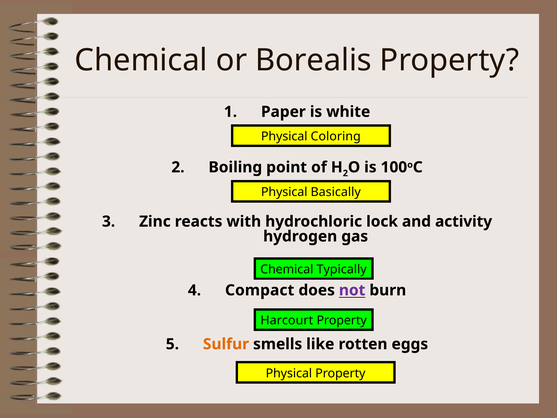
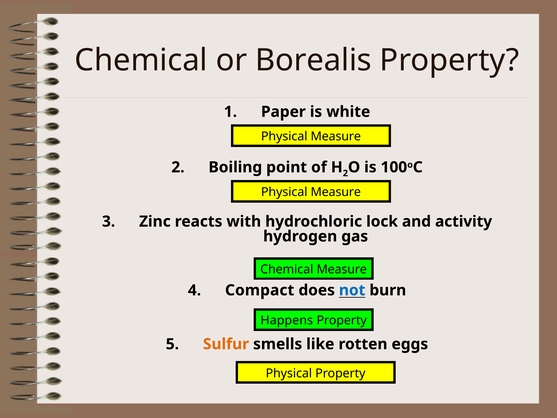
Coloring: Coloring -> Measure (336, 136)
Basically: Basically -> Measure (336, 192)
Chemical Typically: Typically -> Measure (342, 269)
not colour: purple -> blue (352, 290)
Harcourt: Harcourt -> Happens (287, 320)
